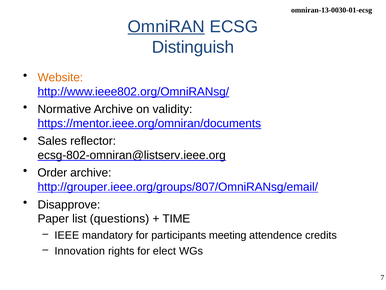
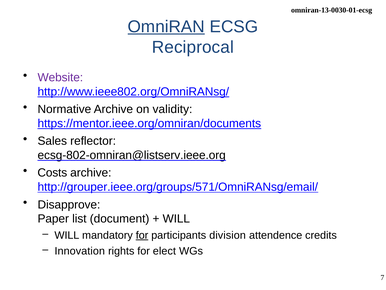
Distinguish: Distinguish -> Reciprocal (193, 47)
Website colour: orange -> purple (60, 77)
Order: Order -> Costs (52, 173)
http://grouper.ieee.org/groups/807/OmniRANsg/email/: http://grouper.ieee.org/groups/807/OmniRANsg/email/ -> http://grouper.ieee.org/groups/571/OmniRANsg/email/ (178, 187)
questions: questions -> document (120, 218)
TIME: TIME -> WILL (176, 218)
IEEE: IEEE -> WILL (67, 235)
for underline: none -> present (142, 235)
meeting: meeting -> division (228, 235)
